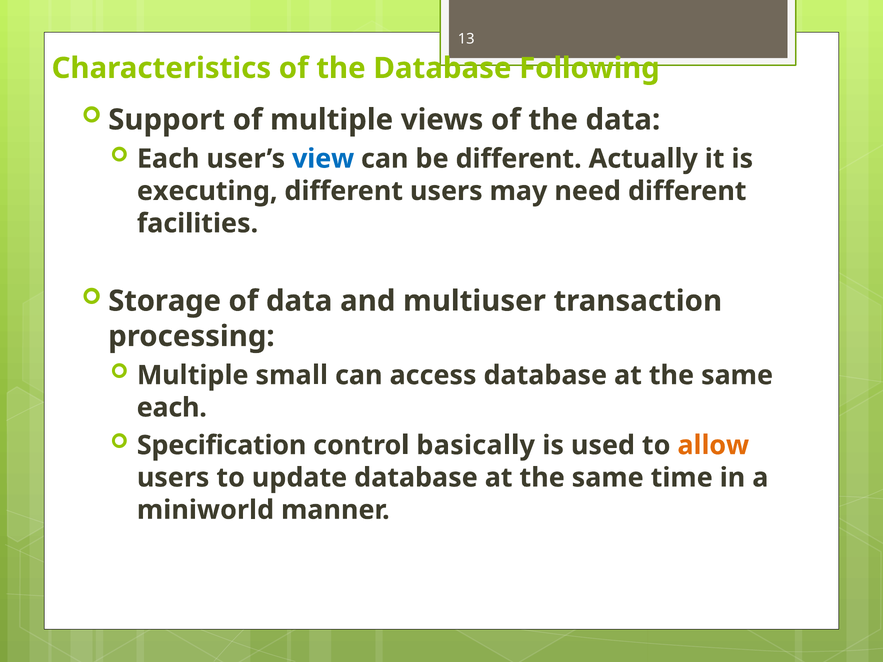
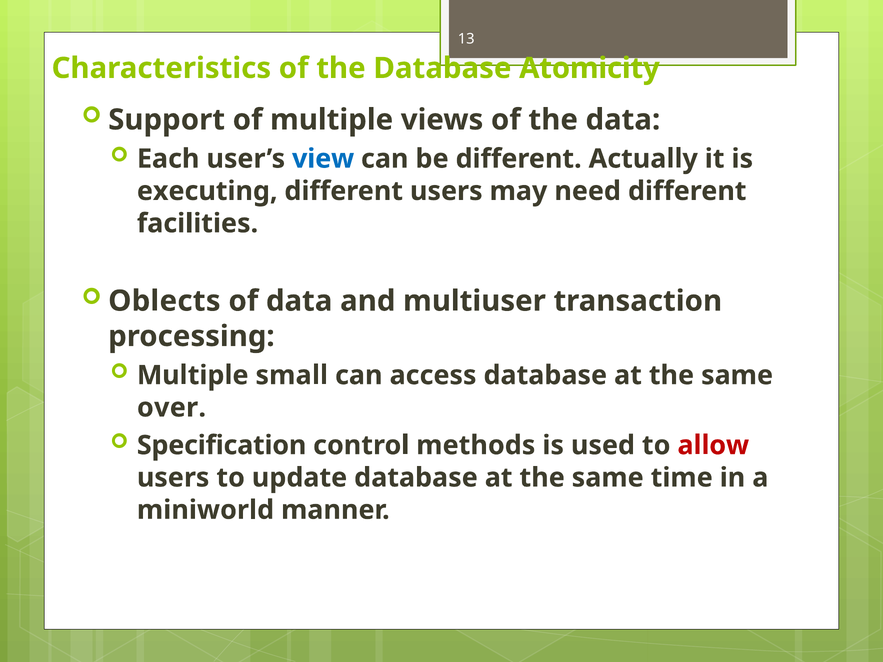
Following: Following -> Atomicity (589, 68)
Storage: Storage -> Oblects (164, 301)
each: each -> over (171, 408)
basically: basically -> methods (476, 445)
allow colour: orange -> red (713, 445)
